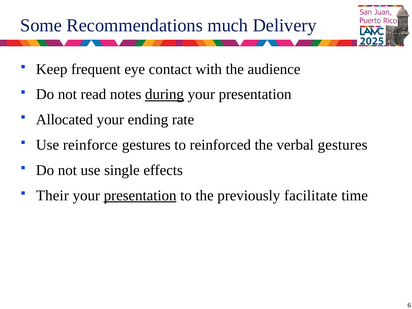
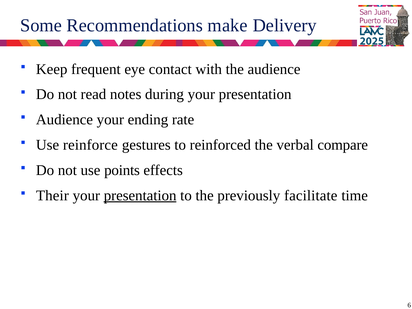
much: much -> make (228, 26)
during underline: present -> none (165, 94)
Allocated: Allocated -> Audience (64, 120)
verbal gestures: gestures -> compare (343, 145)
single: single -> points (122, 170)
